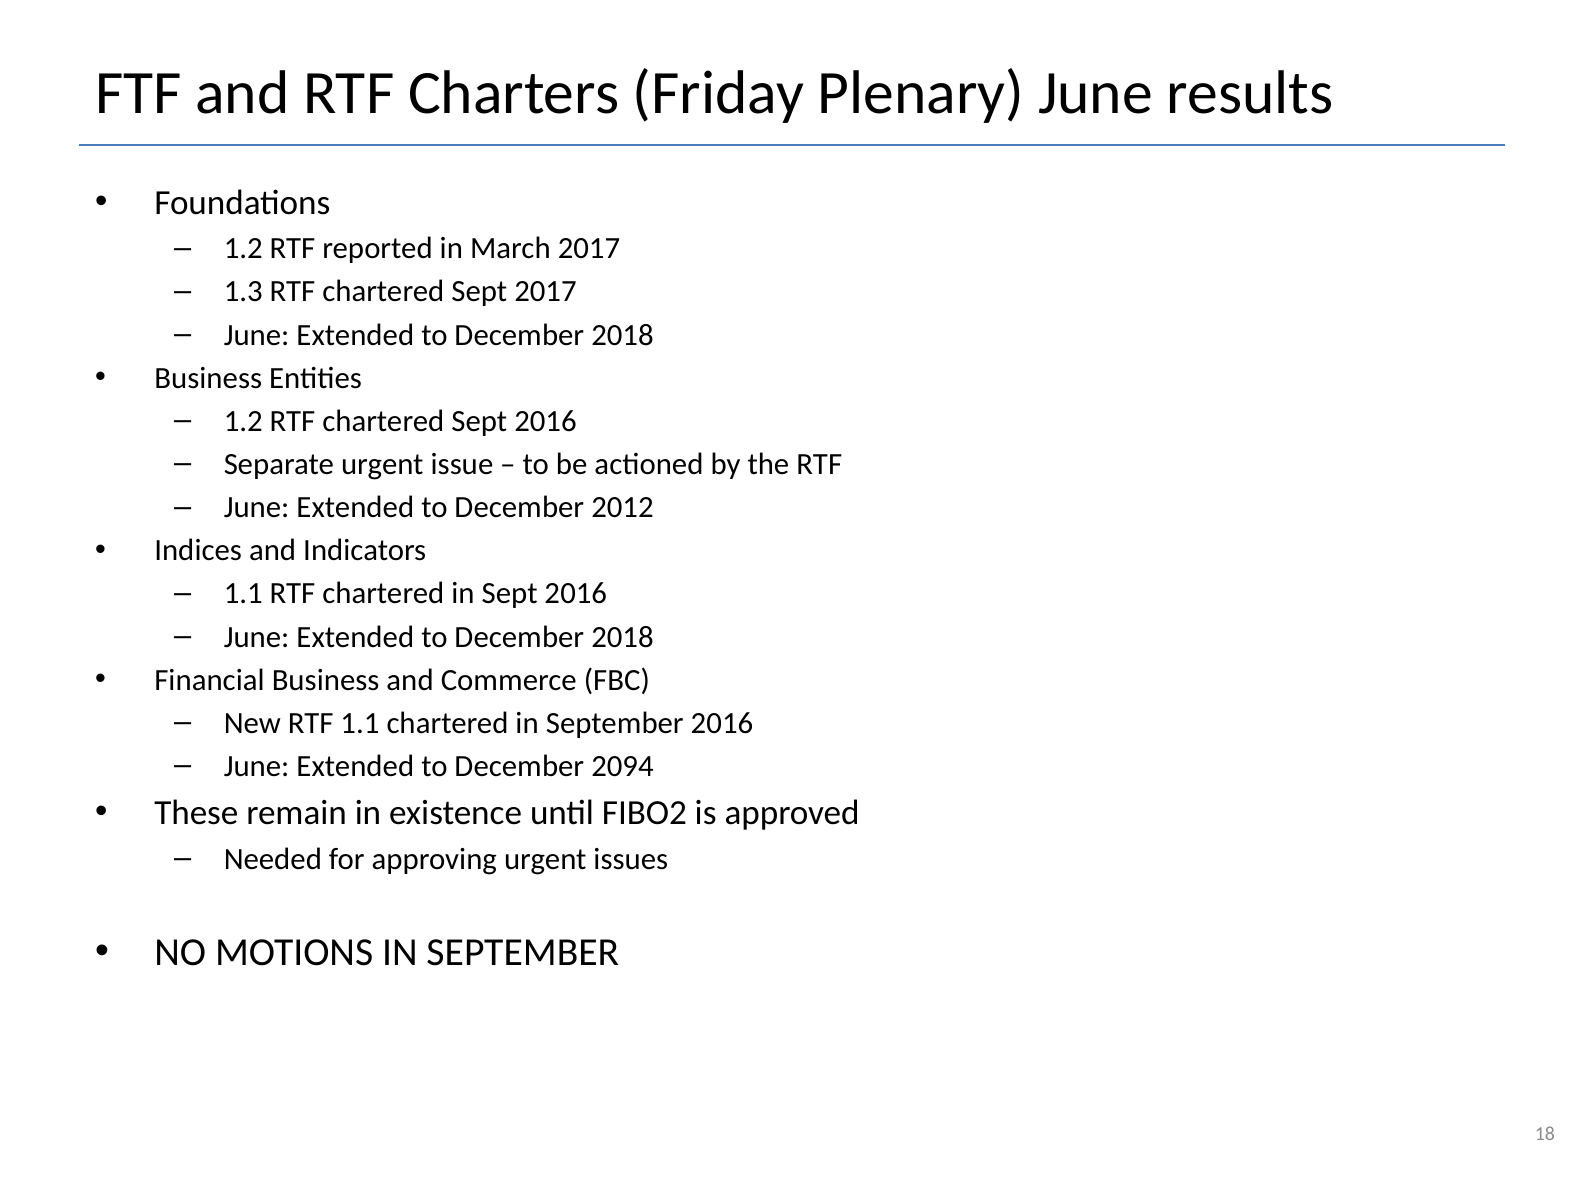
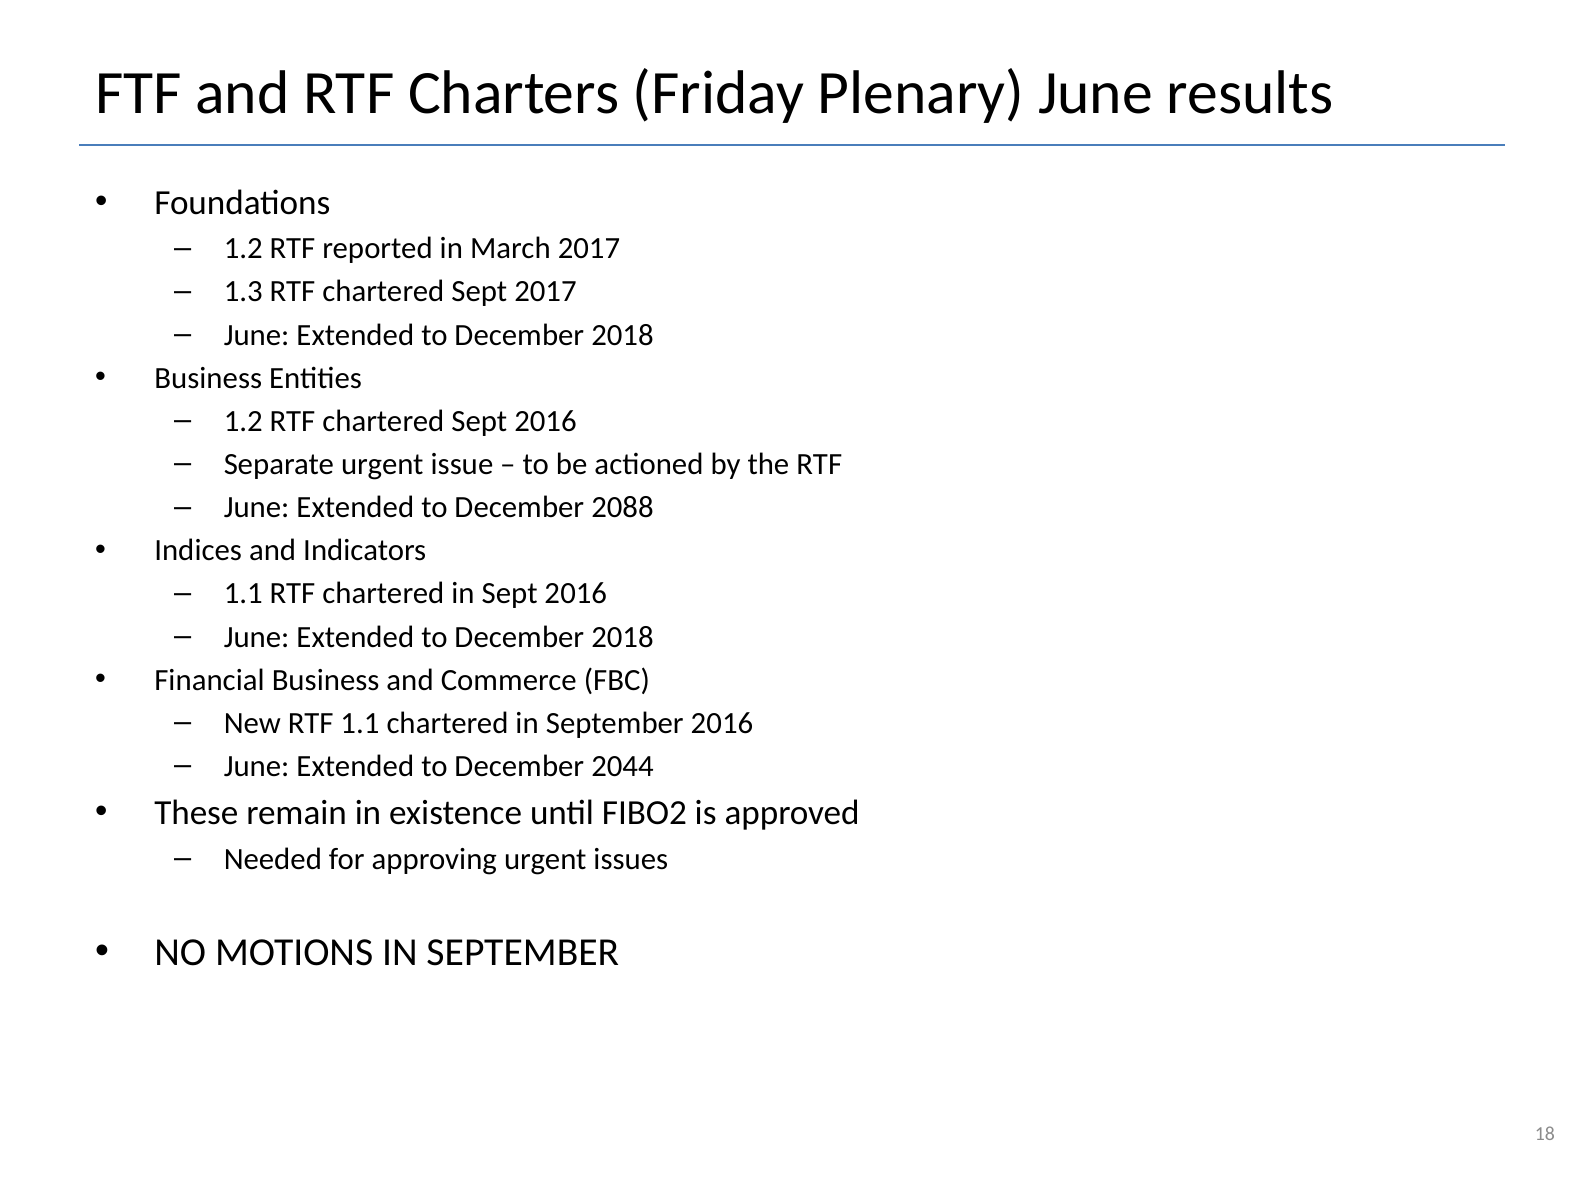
2012: 2012 -> 2088 (622, 508)
2094: 2094 -> 2044 (622, 766)
